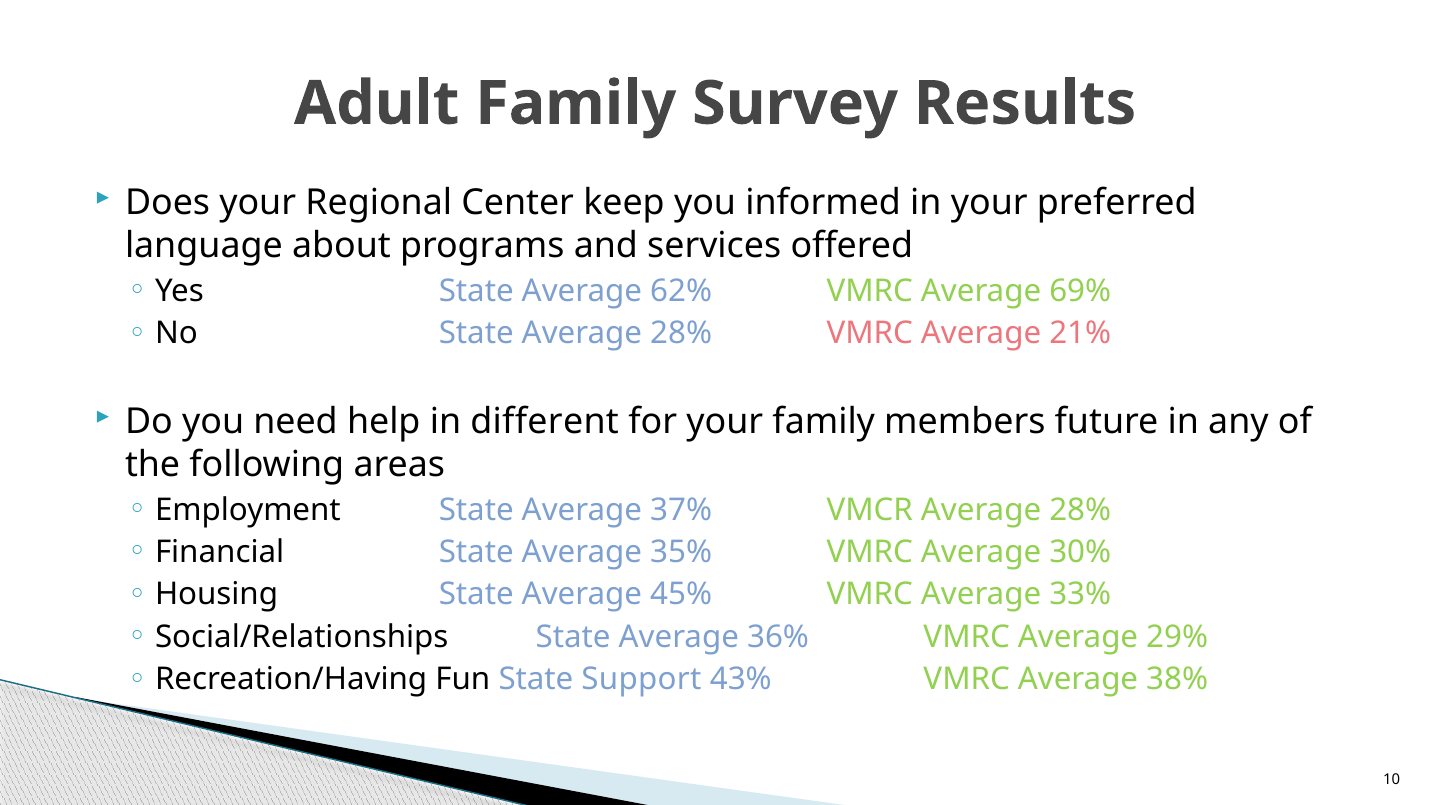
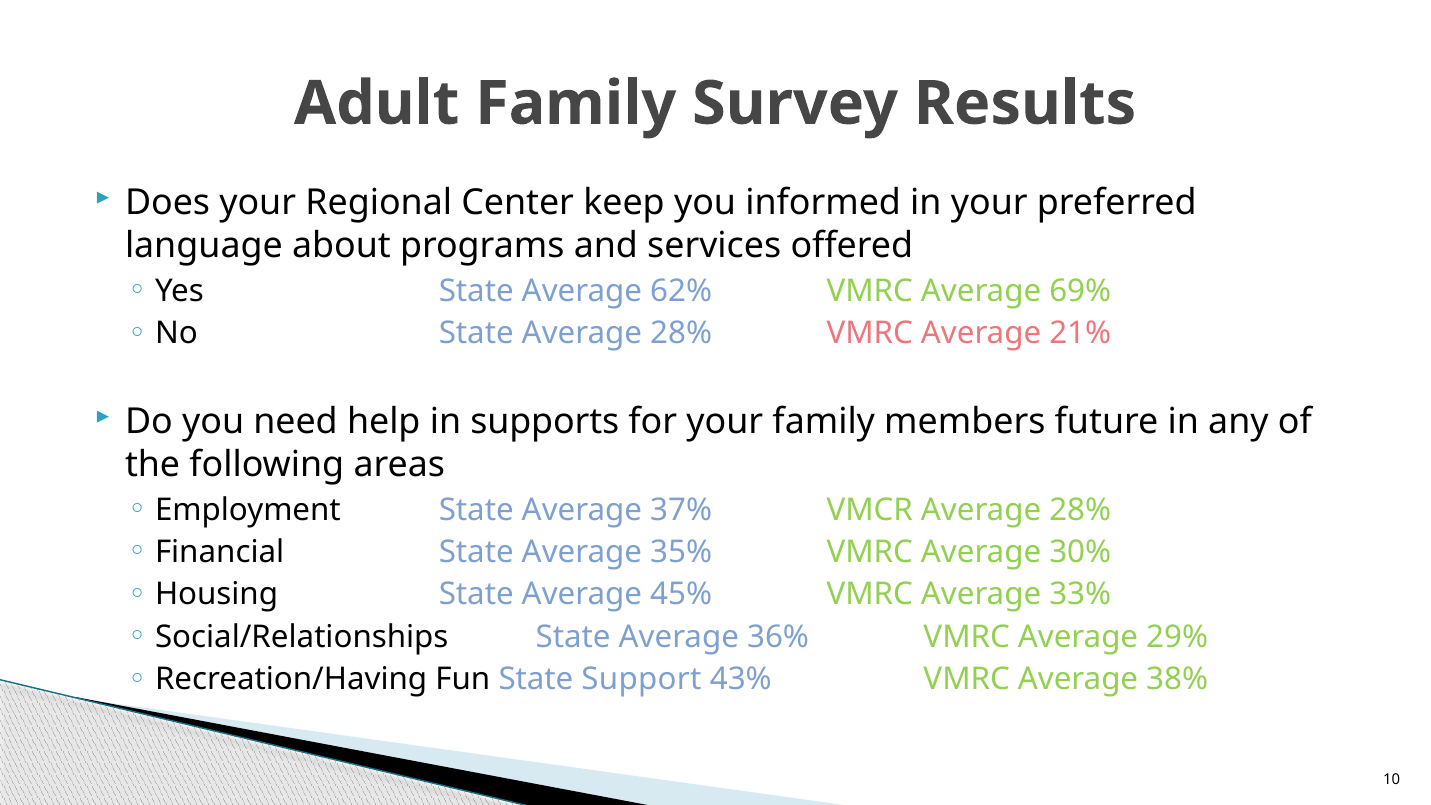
different: different -> supports (545, 422)
